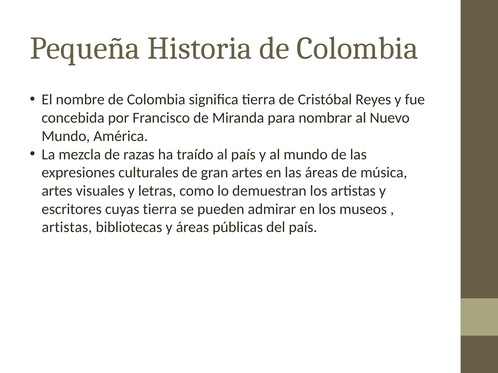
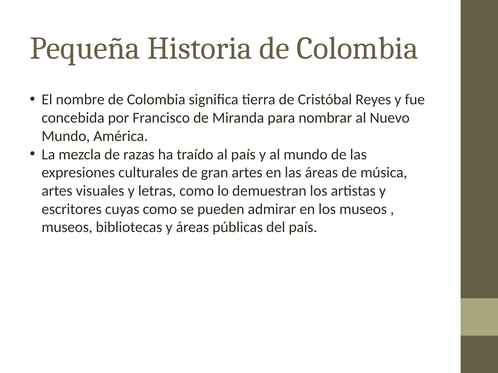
cuyas tierra: tierra -> como (160, 209)
artistas: artistas -> museos (67, 228)
